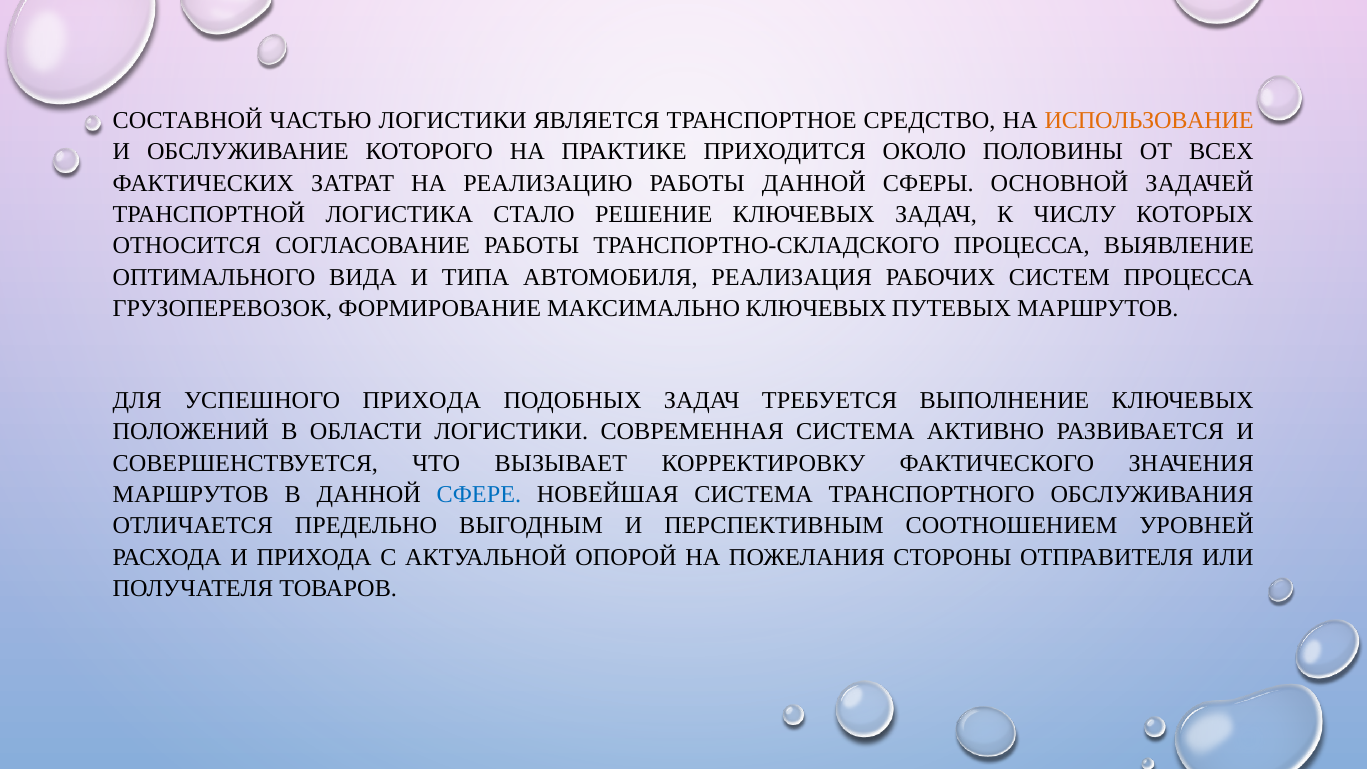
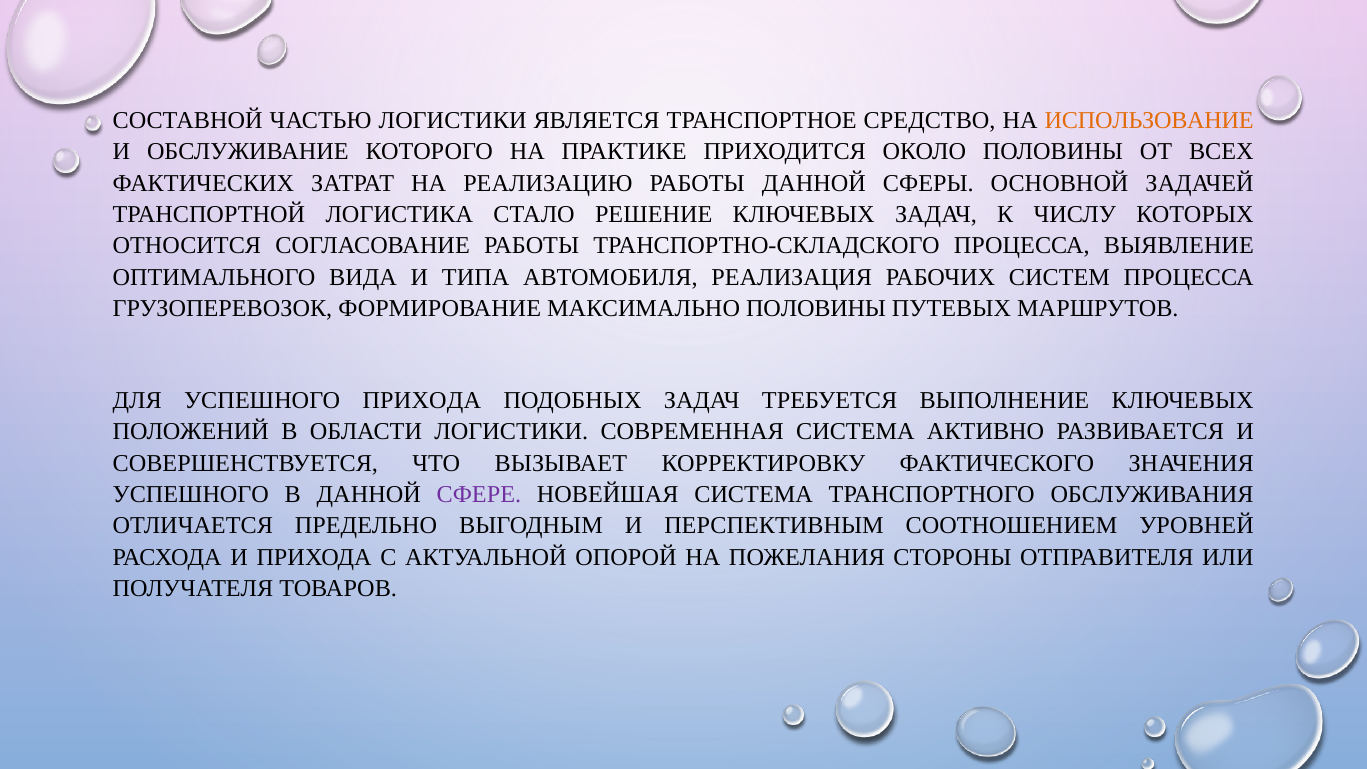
МАКСИМАЛЬНО КЛЮЧЕВЫХ: КЛЮЧЕВЫХ -> ПОЛОВИНЫ (816, 309)
МАРШРУТОВ: МАРШРУТОВ -> УСПЕШНОГО (191, 494)
СФЕРЕ colour: blue -> purple (479, 494)
